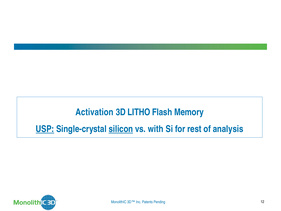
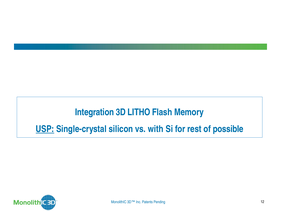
Activation: Activation -> Integration (95, 112)
silicon underline: present -> none (121, 129)
analysis: analysis -> possible (228, 129)
